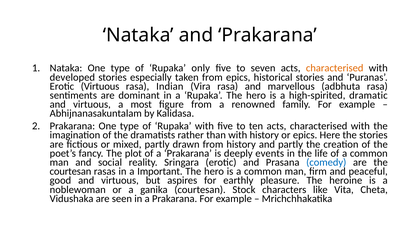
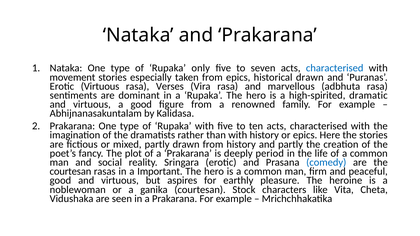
characterised colour: orange -> blue (335, 68)
developed: developed -> movement (72, 77)
historical stories: stories -> drawn (310, 77)
Indian: Indian -> Verses (170, 86)
a most: most -> good (141, 105)
events: events -> period (270, 153)
